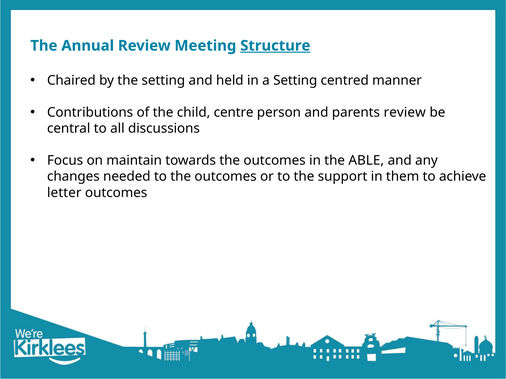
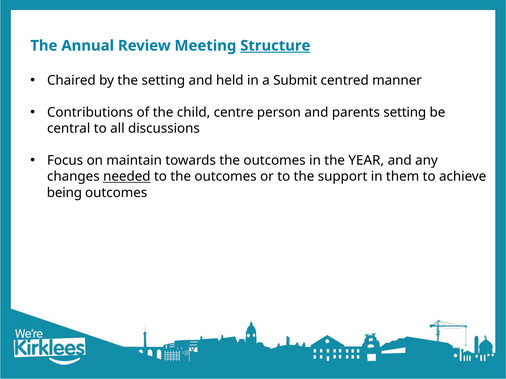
a Setting: Setting -> Submit (295, 80)
parents review: review -> setting (405, 113)
ABLE: ABLE -> YEAR (366, 161)
needed underline: none -> present (127, 177)
letter: letter -> being (64, 193)
